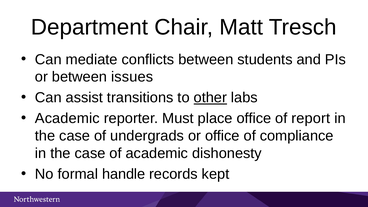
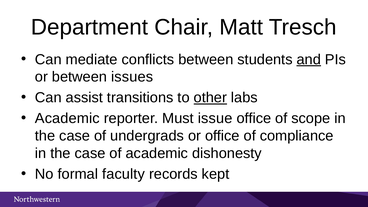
and underline: none -> present (309, 59)
place: place -> issue (215, 118)
report: report -> scope (311, 118)
handle: handle -> faculty (124, 174)
